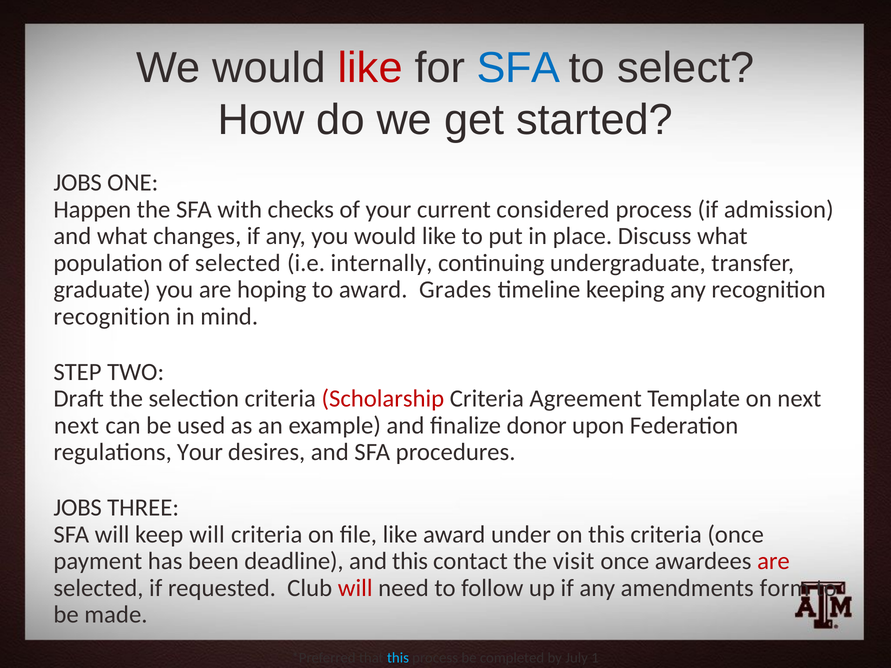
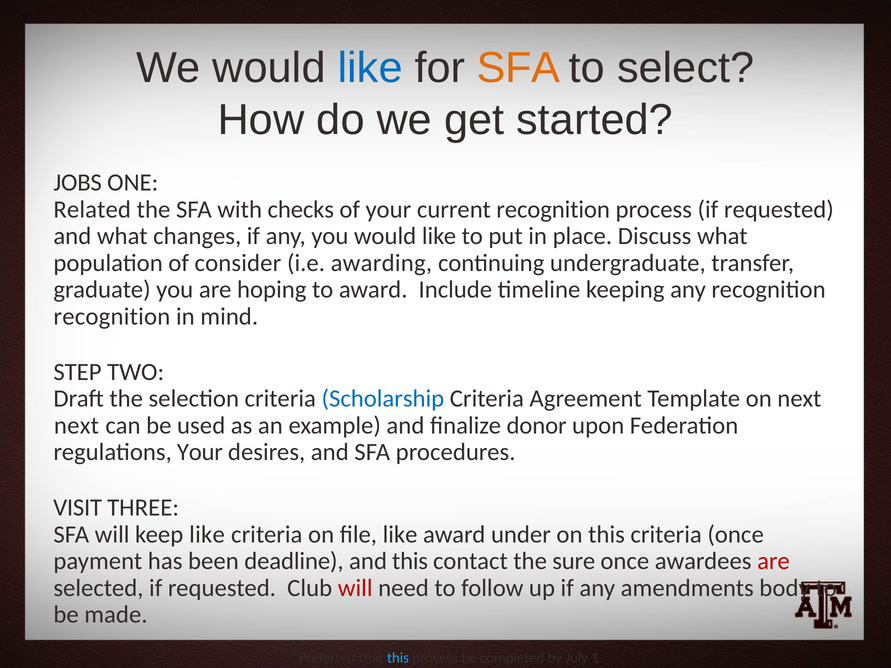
like colour: red -> blue (370, 68)
SFA colour: blue -> orange (519, 68)
Happen: Happen -> Related (92, 210)
current considered: considered -> recognition (553, 210)
process if admission: admission -> requested (779, 210)
of selected: selected -> consider (238, 263)
internally: internally -> awarding (381, 263)
Grades: Grades -> Include (455, 290)
Scholarship colour: red -> blue (383, 399)
JOBS: JOBS -> VISIT (78, 508)
keep will: will -> like (207, 535)
visit: visit -> sure (574, 561)
form: form -> body (785, 588)
